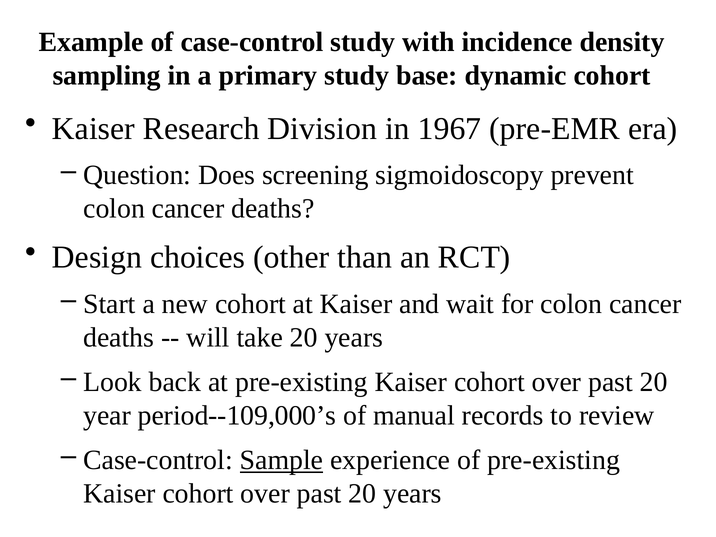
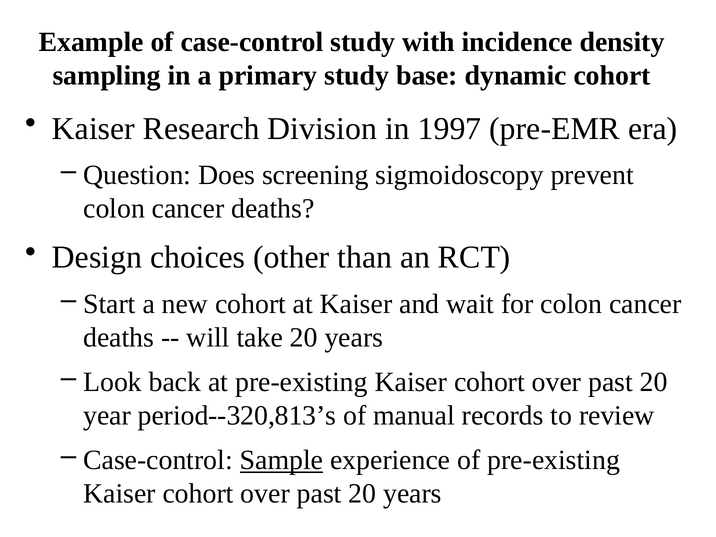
1967: 1967 -> 1997 (450, 129)
period--109,000’s: period--109,000’s -> period--320,813’s (237, 416)
